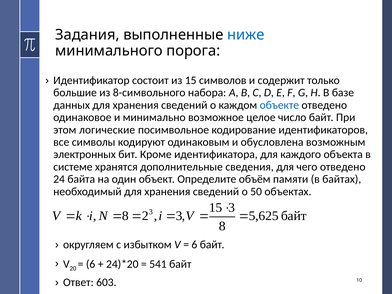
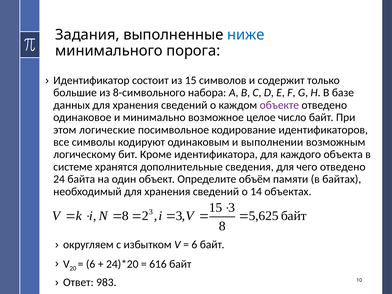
объекте colour: blue -> purple (279, 105)
обусловлена: обусловлена -> выполнении (272, 142)
электронных: электронных -> логическому (85, 154)
50: 50 -> 14 (256, 191)
541: 541 -> 616 (158, 264)
603: 603 -> 983 (106, 282)
